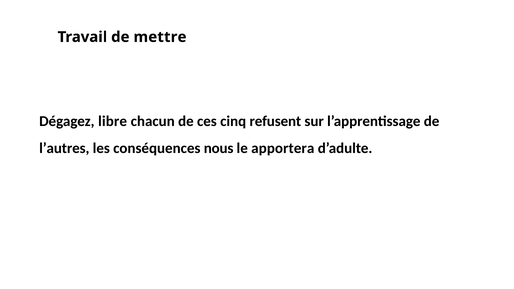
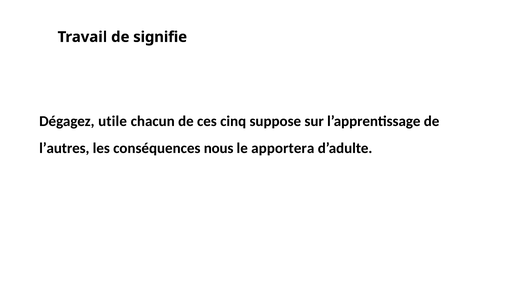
mettre: mettre -> signifie (160, 37)
libre: libre -> utile (113, 121)
refusent: refusent -> suppose (275, 121)
